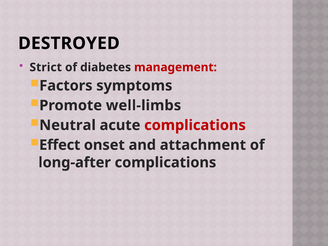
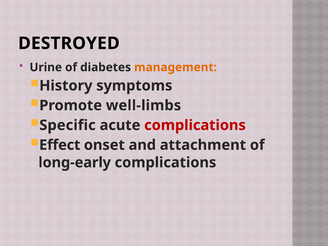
Strict: Strict -> Urine (46, 67)
management colour: red -> orange (175, 67)
Factors: Factors -> History (66, 86)
Neutral: Neutral -> Specific (67, 125)
long-after: long-after -> long-early (75, 163)
